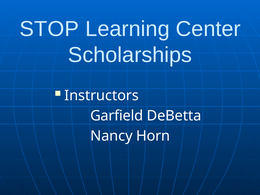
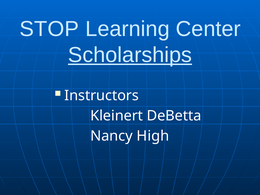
Scholarships underline: none -> present (130, 55)
Garfield: Garfield -> Kleinert (117, 116)
Horn: Horn -> High (153, 136)
